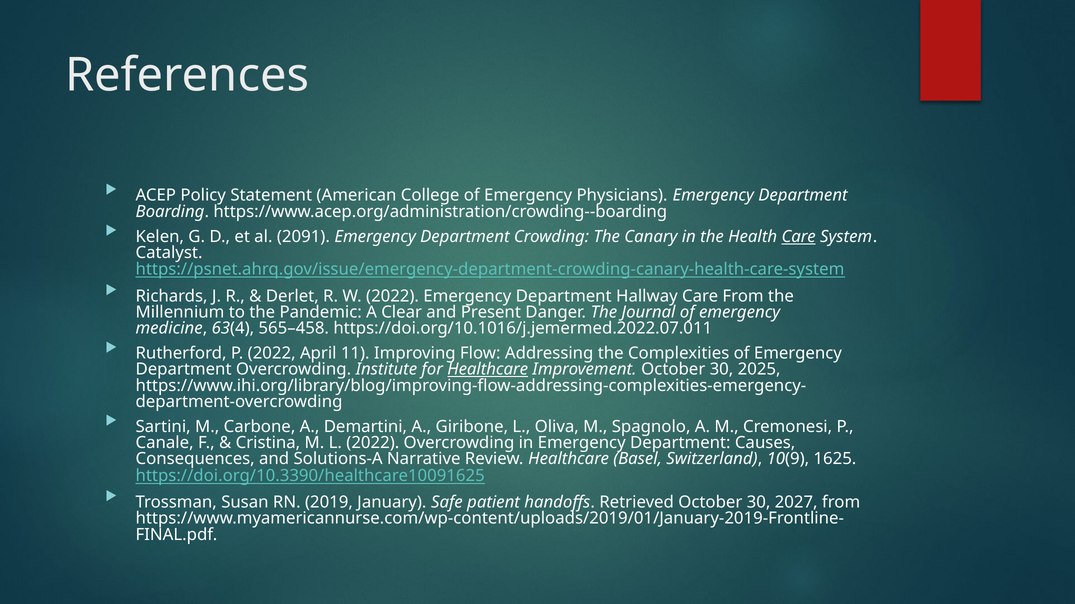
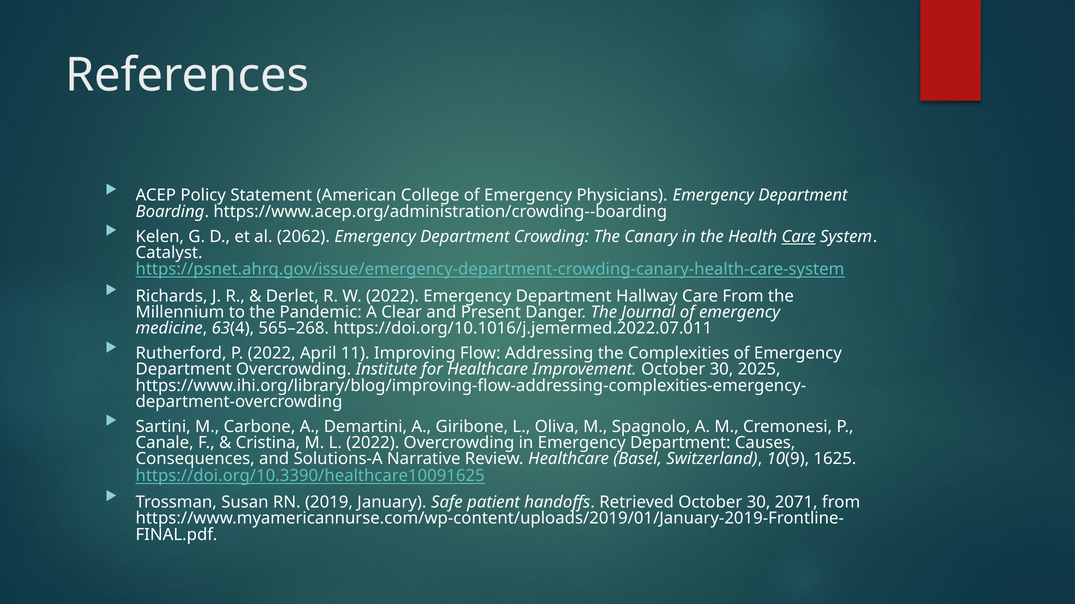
2091: 2091 -> 2062 (303, 237)
565–458: 565–458 -> 565–268 (294, 329)
Healthcare underline: present -> none (488, 370)
2027: 2027 -> 2071 (796, 503)
